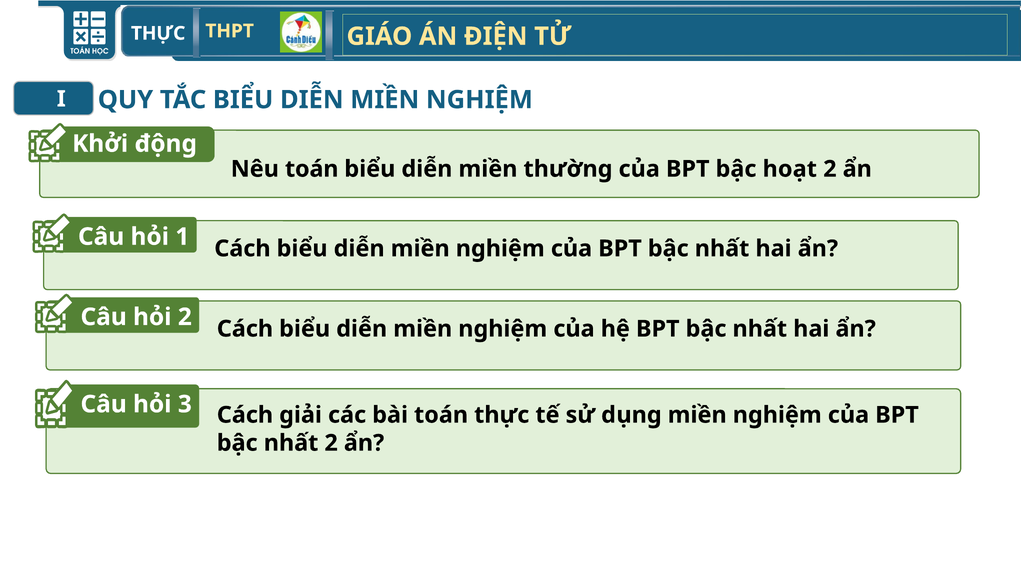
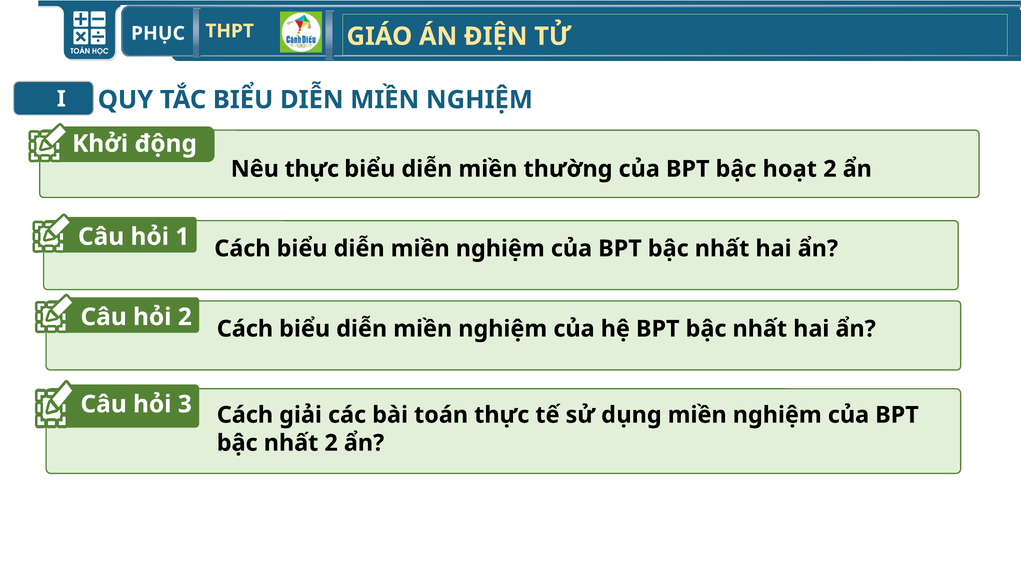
THỰC: THỰC -> PHỤC (158, 33)
Nêu toán: toán -> thực (312, 169)
